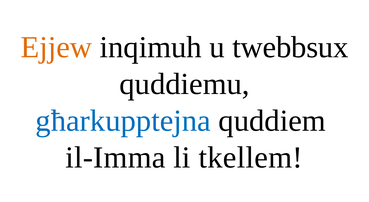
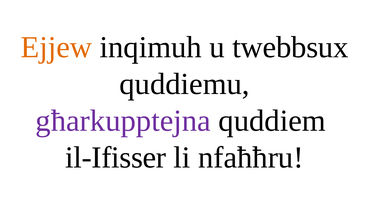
għarkupptejna colour: blue -> purple (123, 121)
il-Imma: il-Imma -> il-Ifisser (116, 158)
tkellem: tkellem -> nfaħħru (251, 158)
